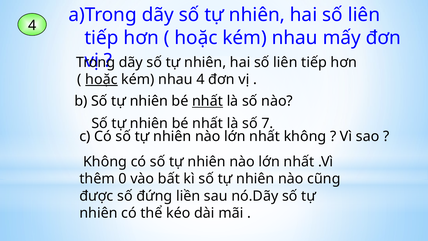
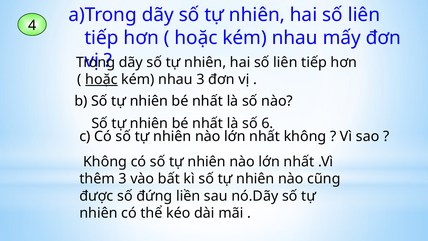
nhau 4: 4 -> 3 (201, 79)
nhất underline: present -> none (208, 101)
7: 7 -> 6 (267, 123)
thêm 0: 0 -> 3 (123, 179)
